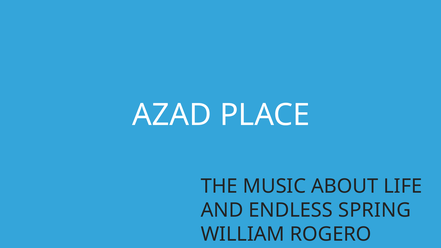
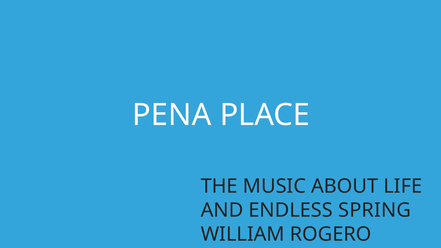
AZAD: AZAD -> PENA (172, 115)
